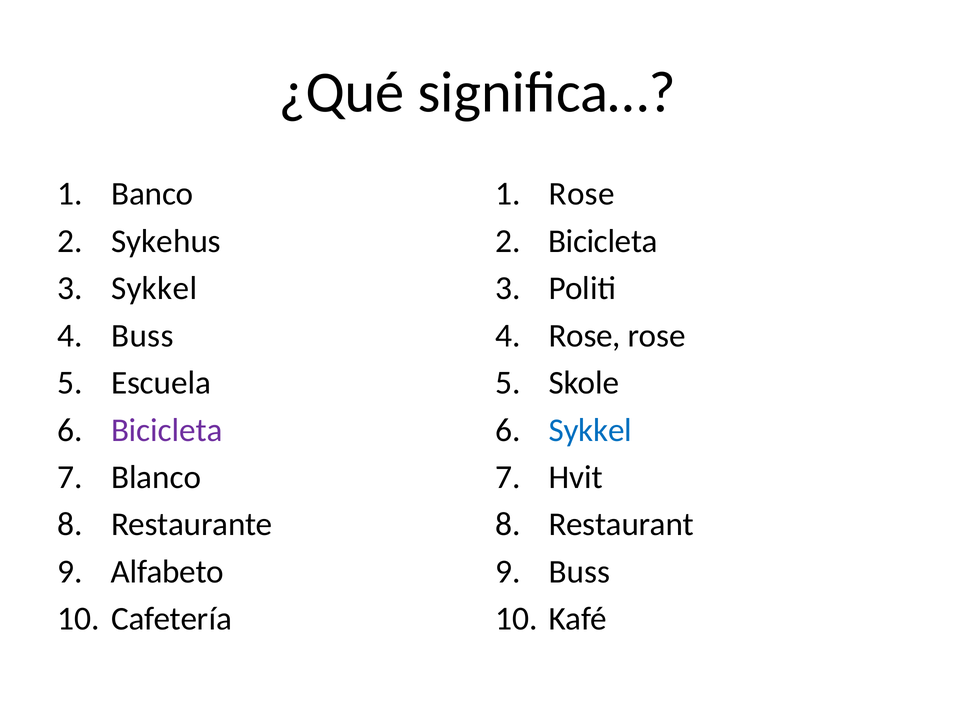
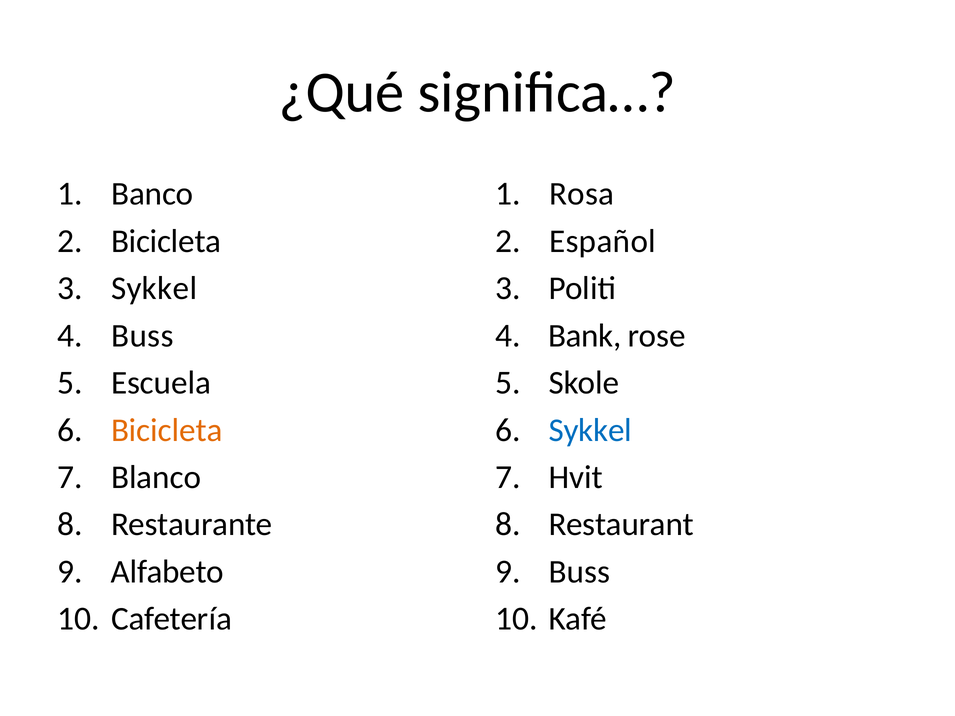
Rose: Rose -> Rosa (582, 194)
Sykehus: Sykehus -> Bicicleta (166, 241)
Bicicleta: Bicicleta -> Español (603, 241)
Rose: Rose -> Bank (585, 336)
Bicicleta colour: purple -> orange (167, 430)
